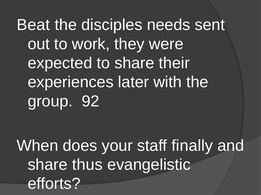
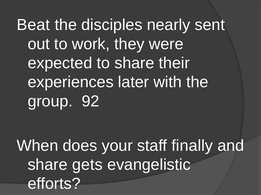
needs: needs -> nearly (169, 25)
thus: thus -> gets (87, 165)
